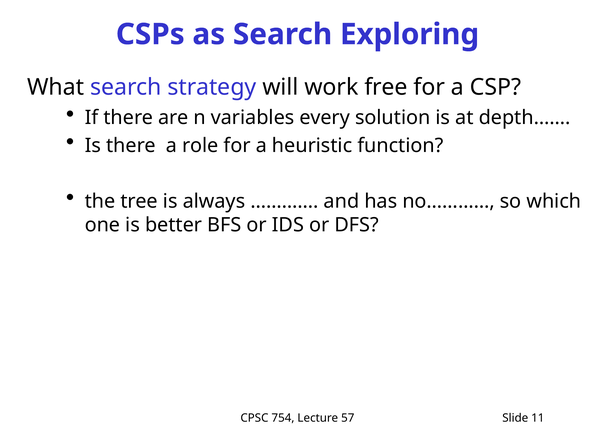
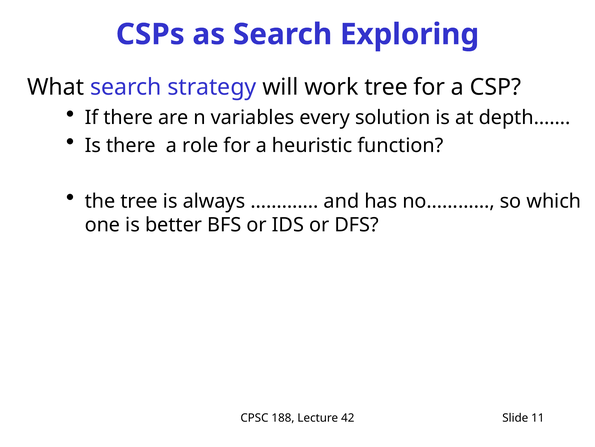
work free: free -> tree (386, 87)
754: 754 -> 188 (283, 417)
57: 57 -> 42 (348, 417)
